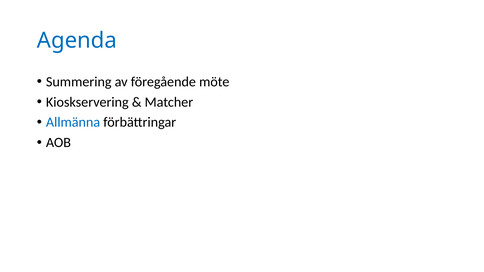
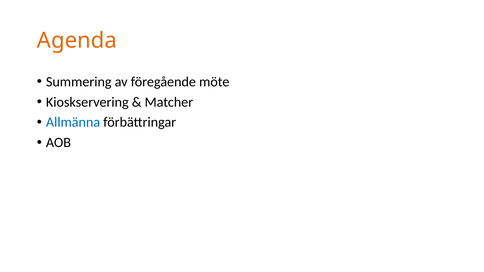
Agenda colour: blue -> orange (77, 41)
